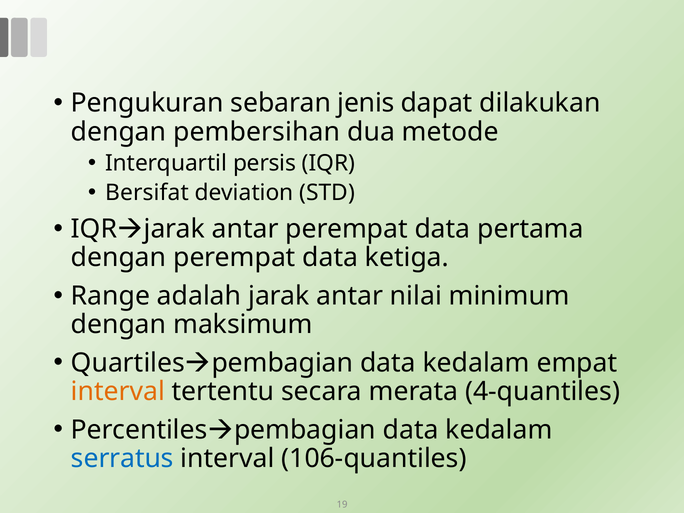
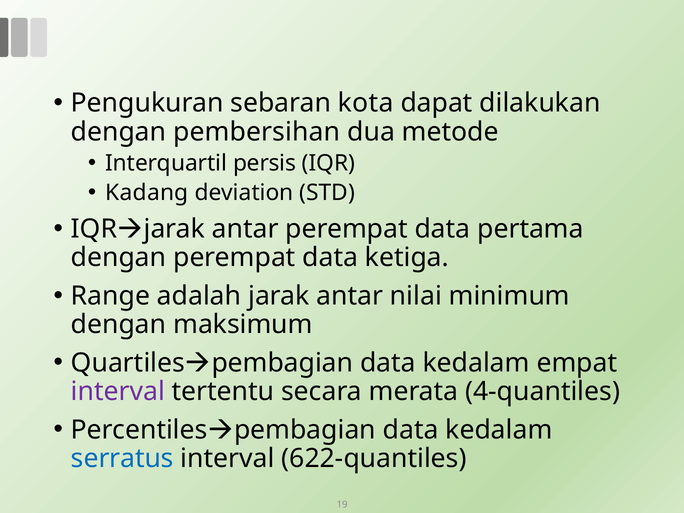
jenis: jenis -> kota (366, 103)
Bersifat: Bersifat -> Kadang (147, 193)
interval colour: orange -> purple (118, 391)
106-quantiles: 106-quantiles -> 622-quantiles (374, 458)
